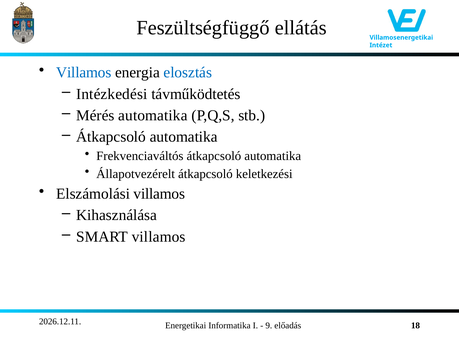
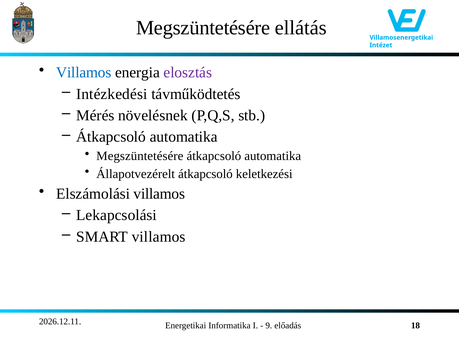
Feszültségfüggő: Feszültségfüggő -> Megszüntetésére (203, 28)
elosztás colour: blue -> purple (188, 73)
Mérés automatika: automatika -> növelésnek (153, 115)
Frekvenciaváltós: Frekvenciaváltós -> Megszüntetésére (140, 156)
Kihasználása: Kihasználása -> Lekapcsolási (117, 215)
